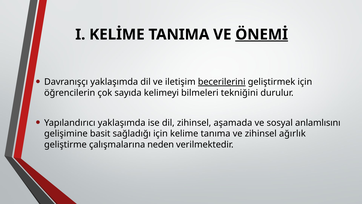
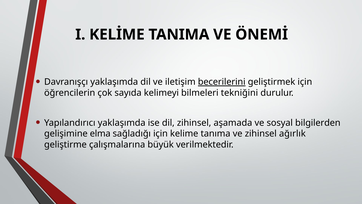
ÖNEMİ underline: present -> none (262, 34)
anlamlısını: anlamlısını -> bilgilerden (318, 123)
basit: basit -> elma (100, 133)
neden: neden -> büyük (161, 144)
